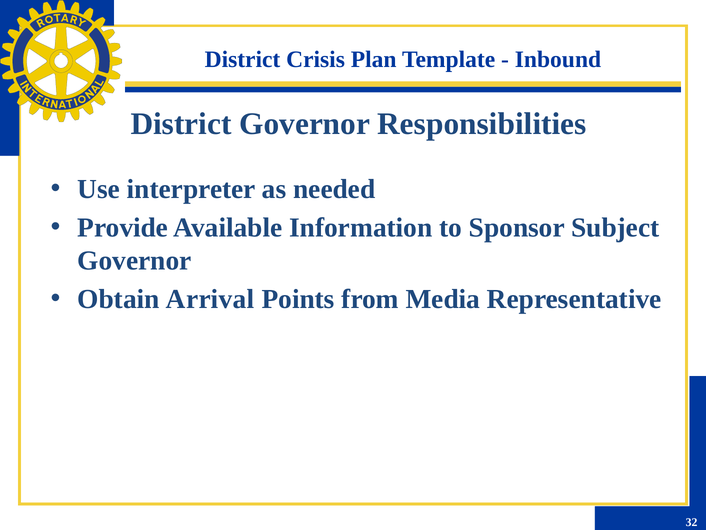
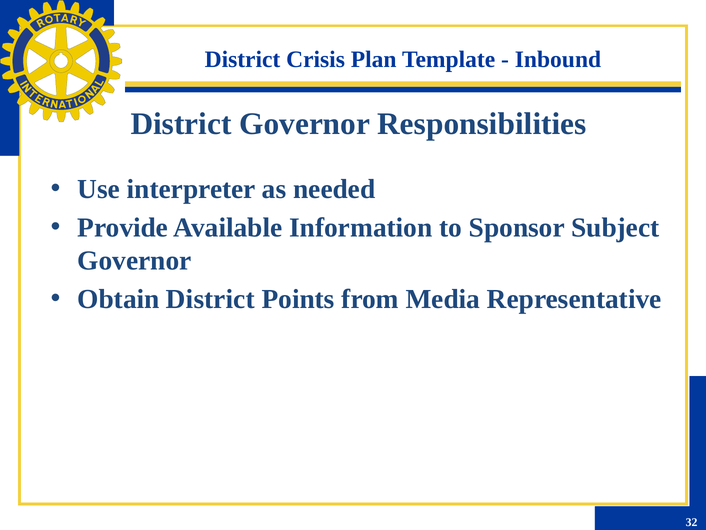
Obtain Arrival: Arrival -> District (210, 299)
